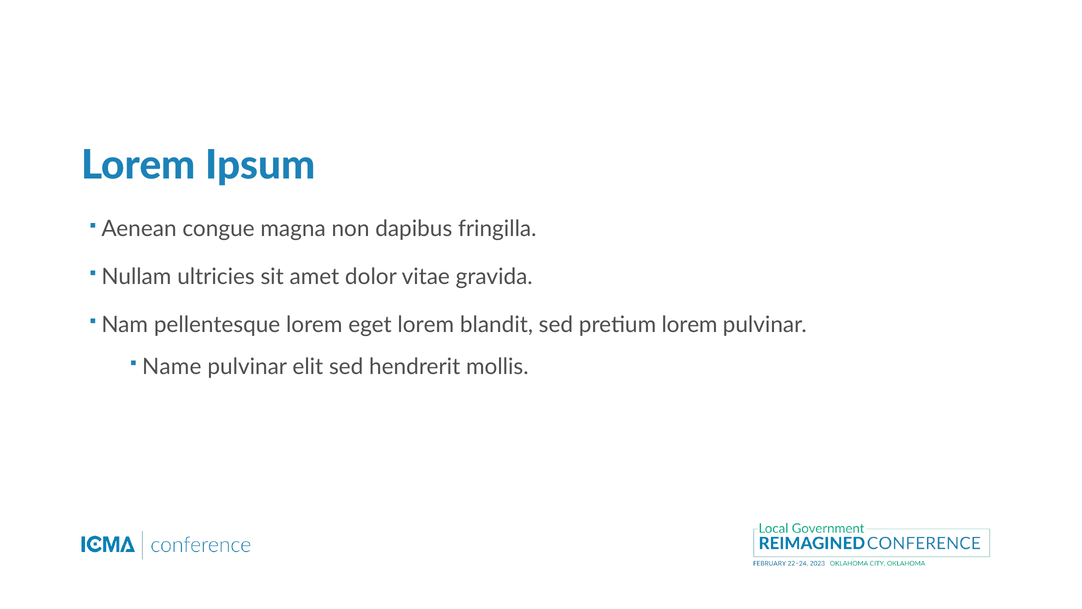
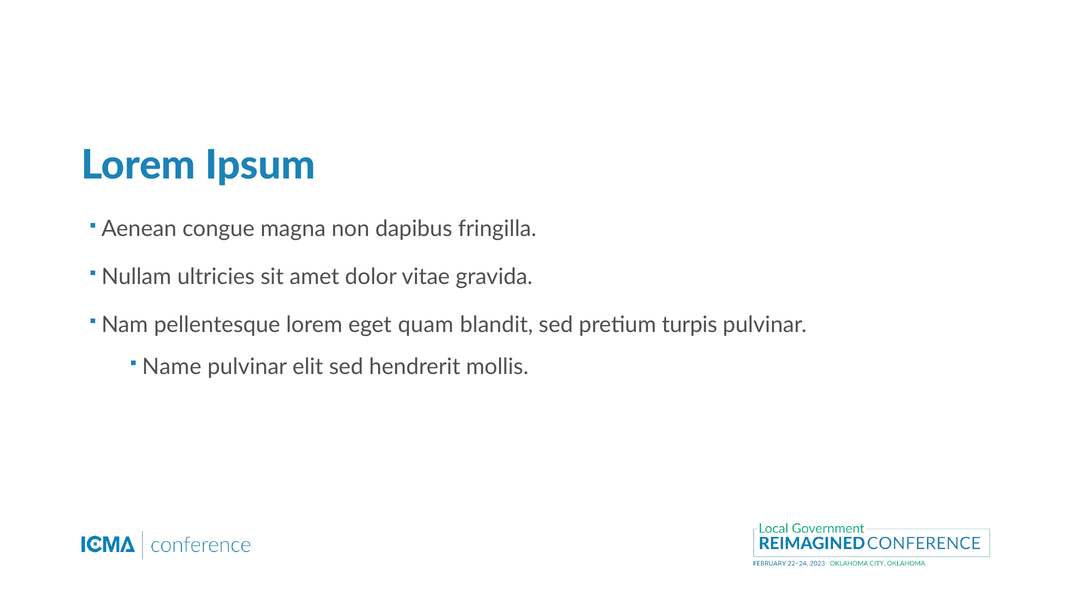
eget lorem: lorem -> quam (426, 324)
pretium lorem: lorem -> turpis (690, 324)
